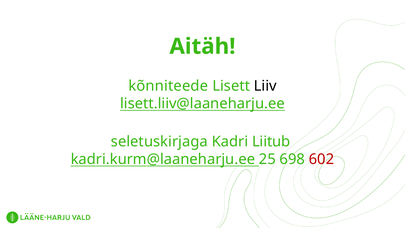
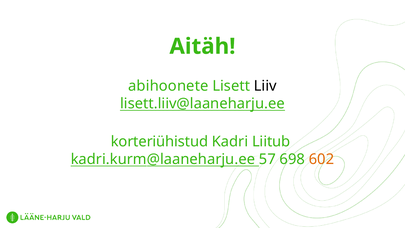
kõnniteede: kõnniteede -> abihoonete (168, 86)
seletuskirjaga: seletuskirjaga -> korteriühistud (159, 141)
25: 25 -> 57 (267, 159)
602 colour: red -> orange (321, 159)
